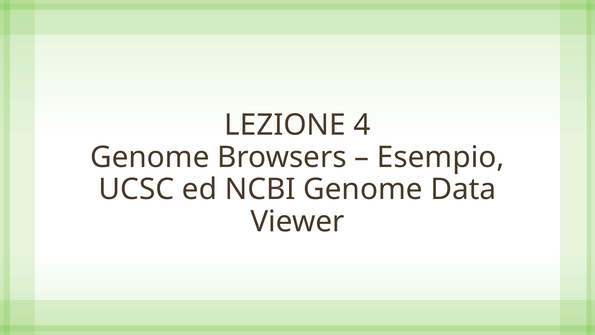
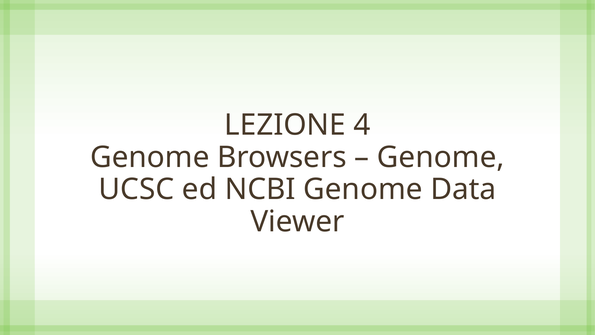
Esempio: Esempio -> Genome (441, 157)
